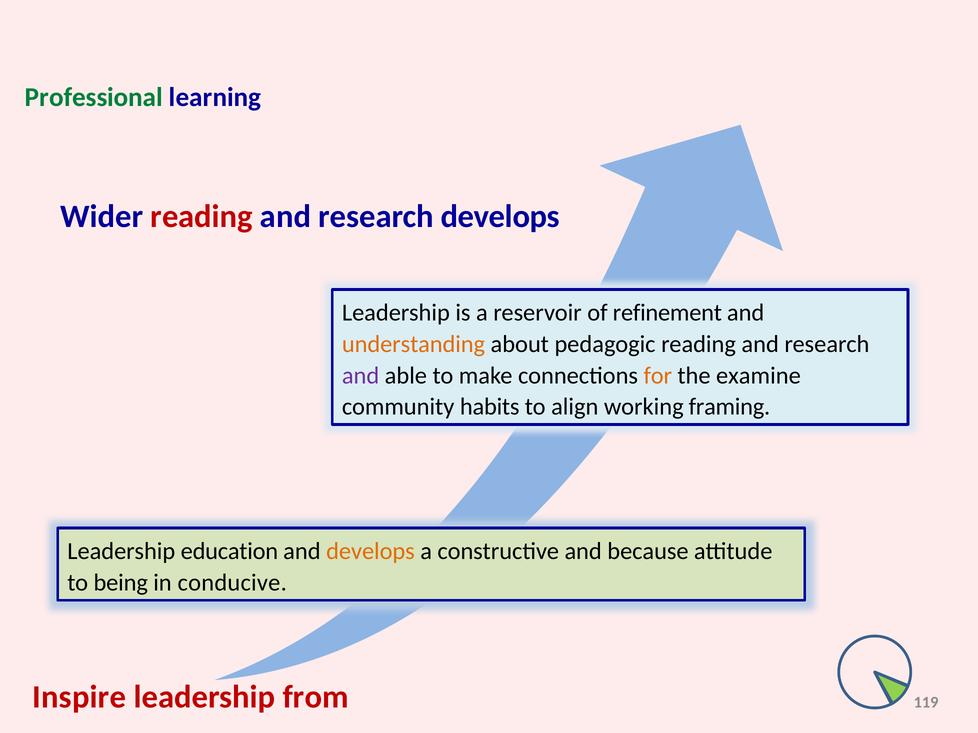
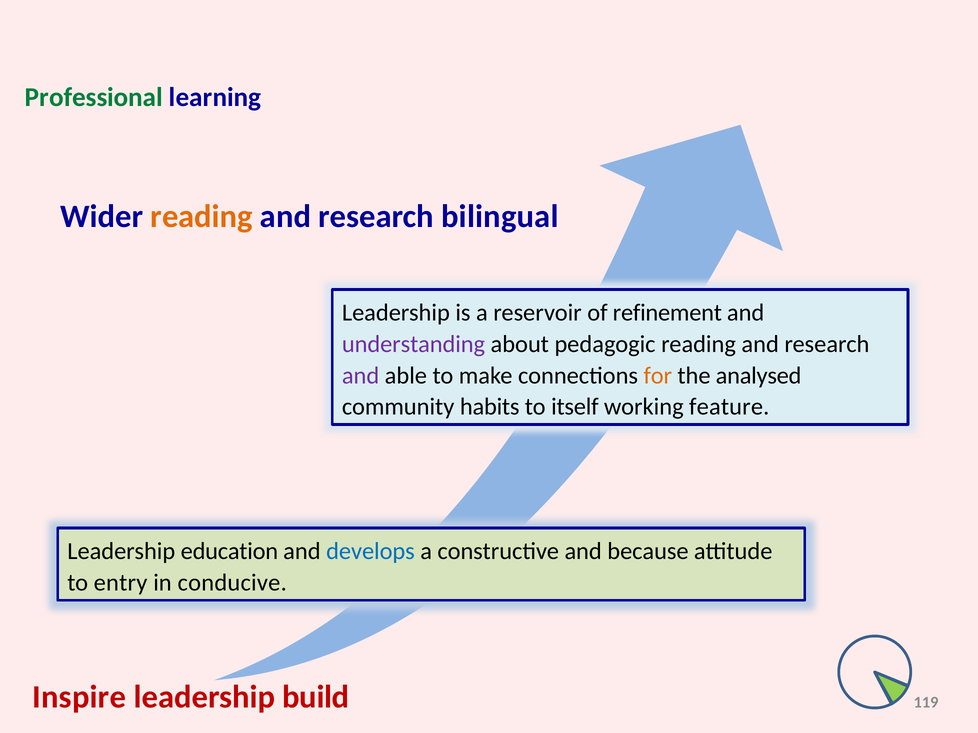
reading colour: red -> orange (202, 217)
research develops: develops -> bilingual (500, 217)
understanding colour: orange -> purple (414, 344)
examine: examine -> analysed (759, 376)
align: align -> itself (575, 407)
framing: framing -> feature (729, 407)
develops colour: orange -> blue (370, 552)
being: being -> entry (121, 583)
from: from -> build (316, 697)
